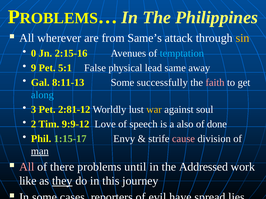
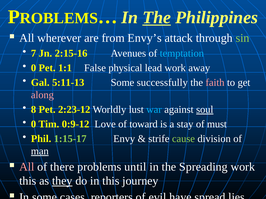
The underline: none -> present (157, 17)
Same’s: Same’s -> Envy’s (145, 38)
sin colour: yellow -> light green (243, 38)
0: 0 -> 7 (34, 53)
9: 9 -> 0 (34, 68)
5:1: 5:1 -> 1:1 (65, 68)
lead same: same -> work (175, 68)
8:11-13: 8:11-13 -> 5:11-13 (68, 83)
along colour: light blue -> pink (42, 95)
3: 3 -> 8 (34, 110)
2:81-12: 2:81-12 -> 2:23-12 (74, 110)
war colour: yellow -> light blue (154, 110)
soul underline: none -> present (205, 110)
2: 2 -> 0 (34, 124)
9:9-12: 9:9-12 -> 0:9-12 (76, 124)
speech: speech -> toward (144, 124)
also: also -> stay (185, 124)
done: done -> must (217, 124)
cause colour: pink -> light green (183, 139)
the Addressed: Addressed -> Spreading (203, 167)
like: like -> this (28, 181)
